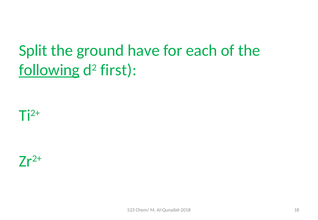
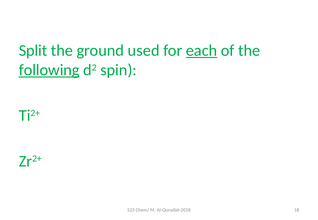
have: have -> used (144, 50)
each underline: none -> present (202, 50)
first: first -> spin (119, 70)
